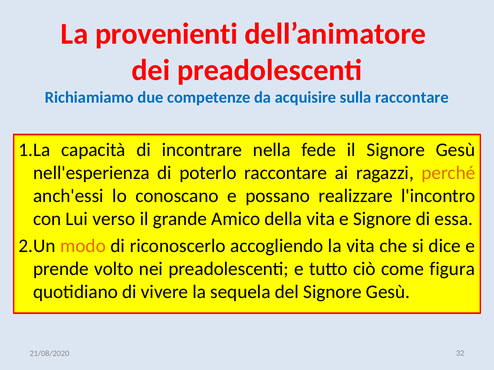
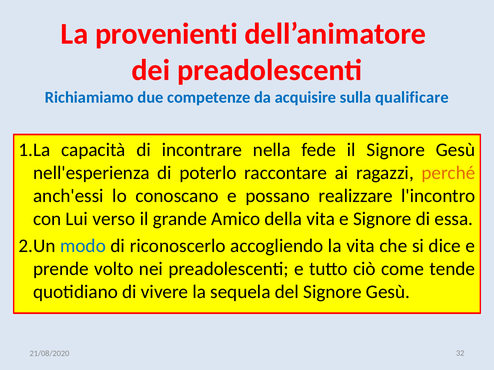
sulla raccontare: raccontare -> qualificare (412, 98)
modo colour: orange -> blue (83, 246)
figura: figura -> tende (452, 269)
